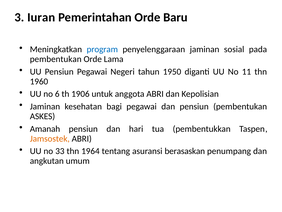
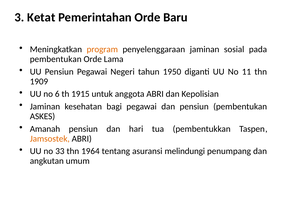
Iuran: Iuran -> Ketat (41, 17)
program colour: blue -> orange (102, 49)
1960: 1960 -> 1909 (39, 81)
1906: 1906 -> 1915 (80, 94)
berasaskan: berasaskan -> melindungi (185, 151)
